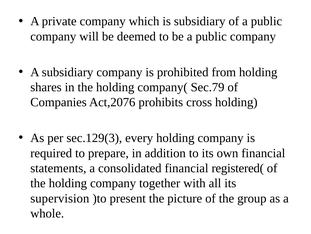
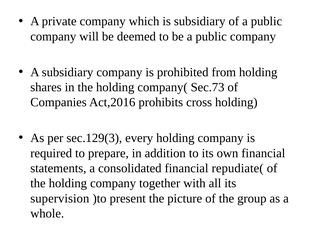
Sec.79: Sec.79 -> Sec.73 (208, 87)
Act,2076: Act,2076 -> Act,2016 (112, 102)
registered(: registered( -> repudiate( (238, 168)
